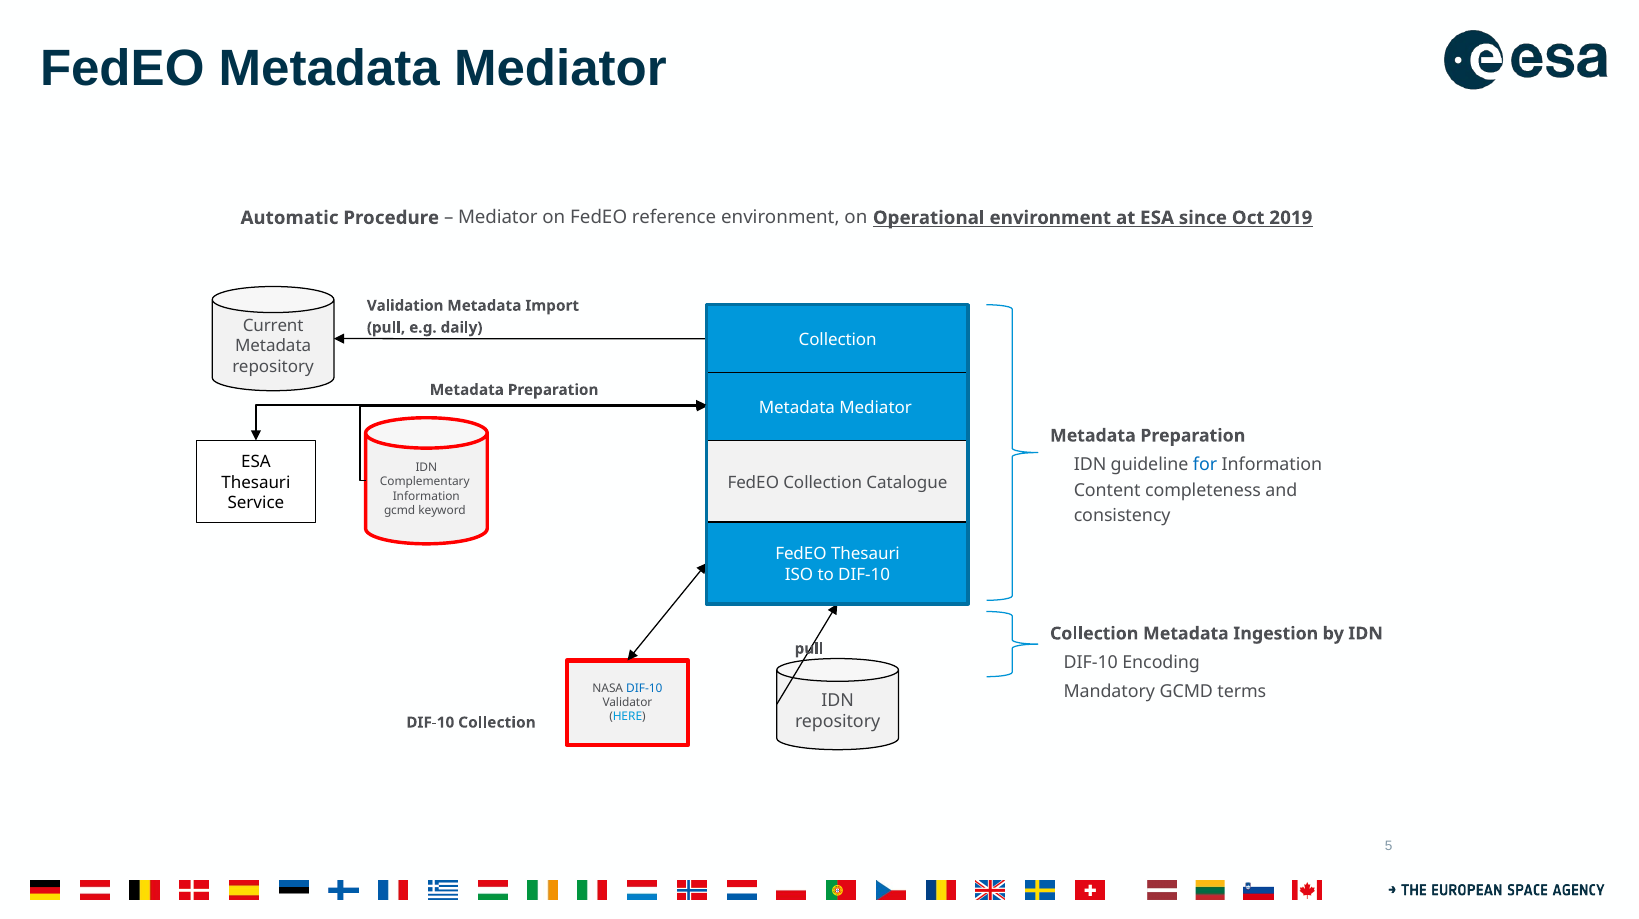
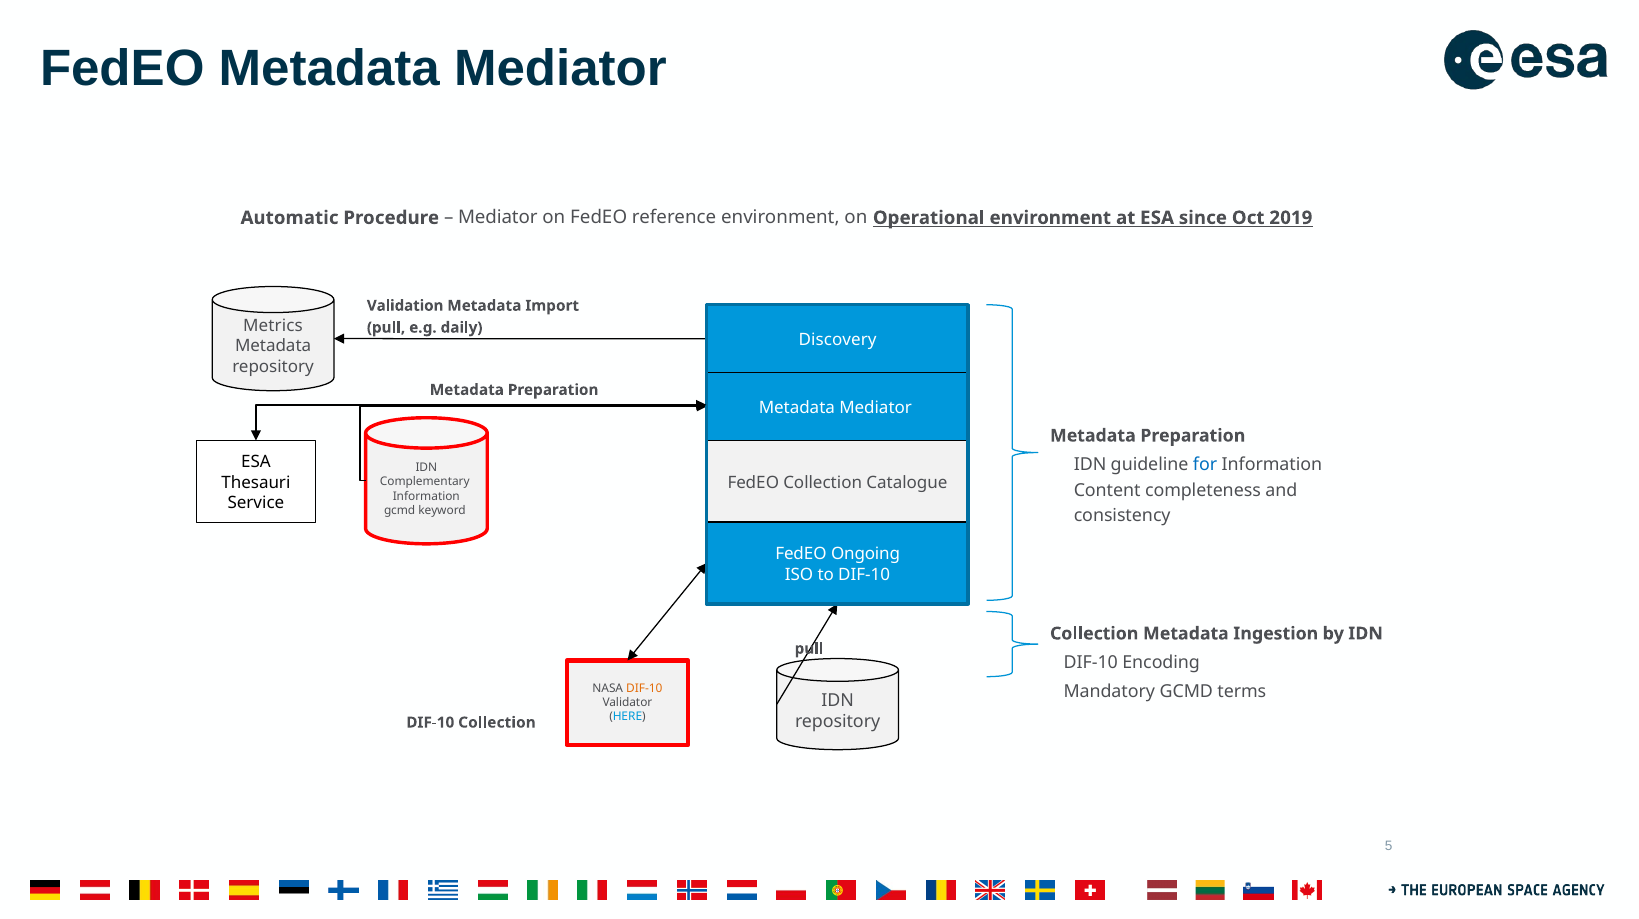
Current: Current -> Metrics (273, 326)
Collection: Collection -> Discovery (838, 340)
FedEO Thesauri: Thesauri -> Ongoing (866, 554)
DIF-10 colour: blue -> orange (644, 689)
